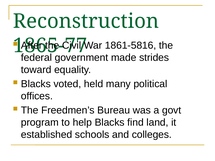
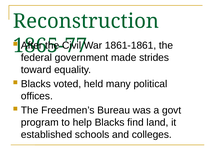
1861-5816: 1861-5816 -> 1861-1861 (131, 45)
